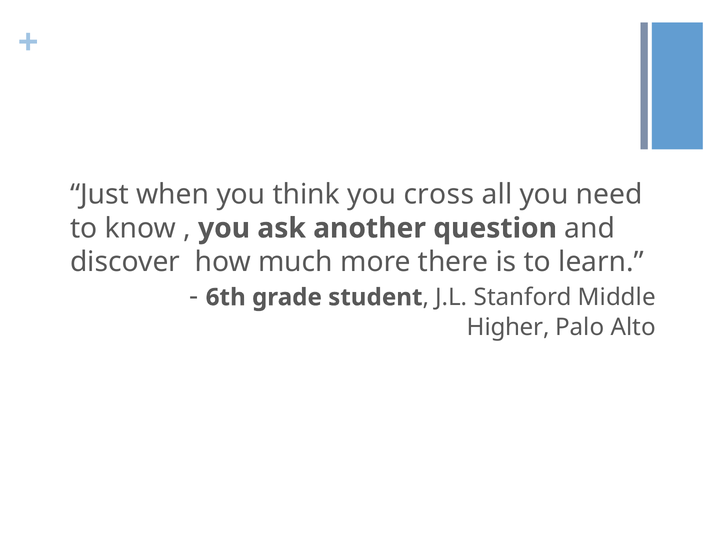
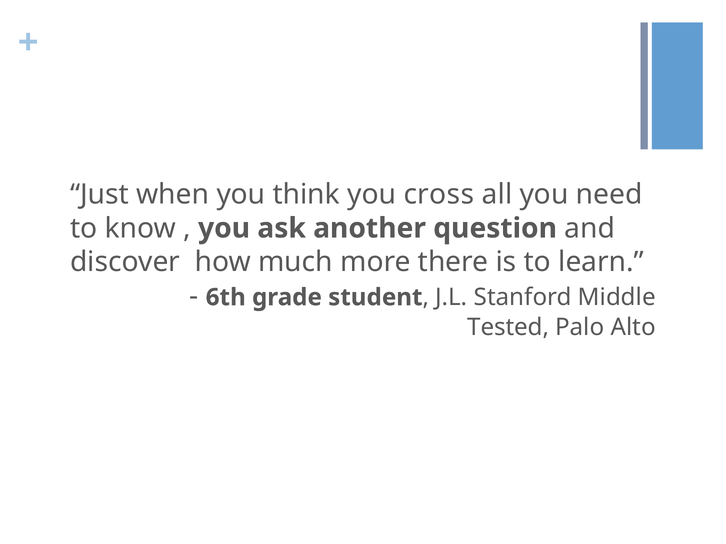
Higher: Higher -> Tested (508, 327)
